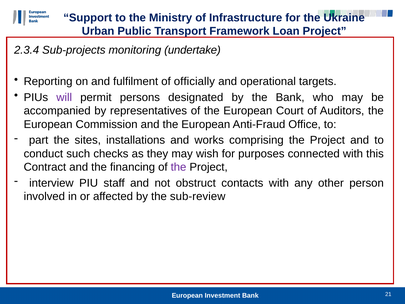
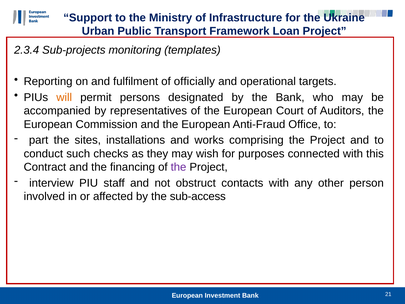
undertake: undertake -> templates (192, 50)
will colour: purple -> orange (64, 97)
sub-review: sub-review -> sub-access (198, 196)
